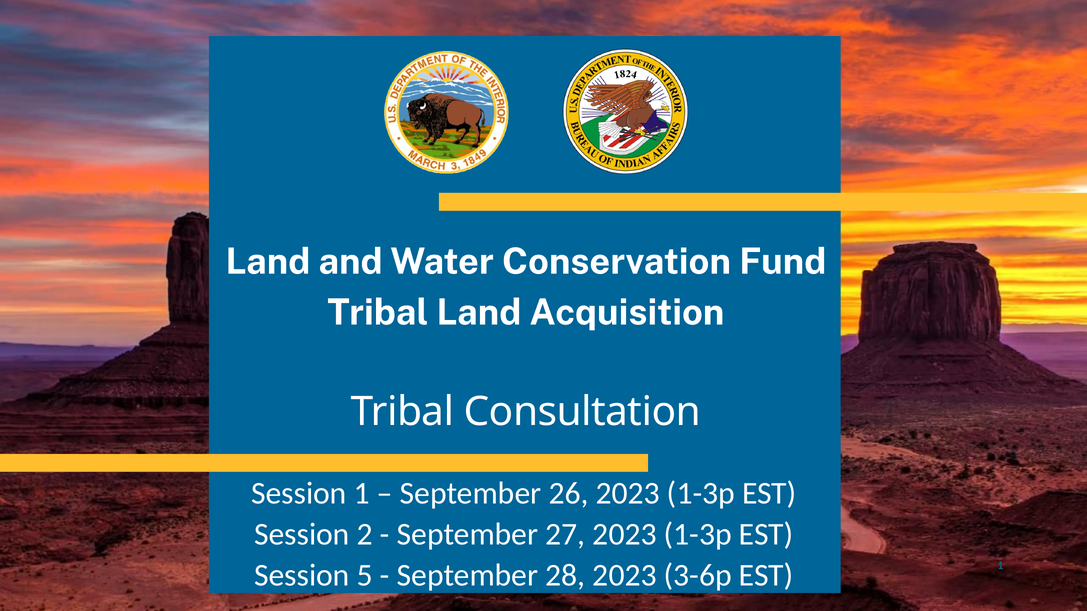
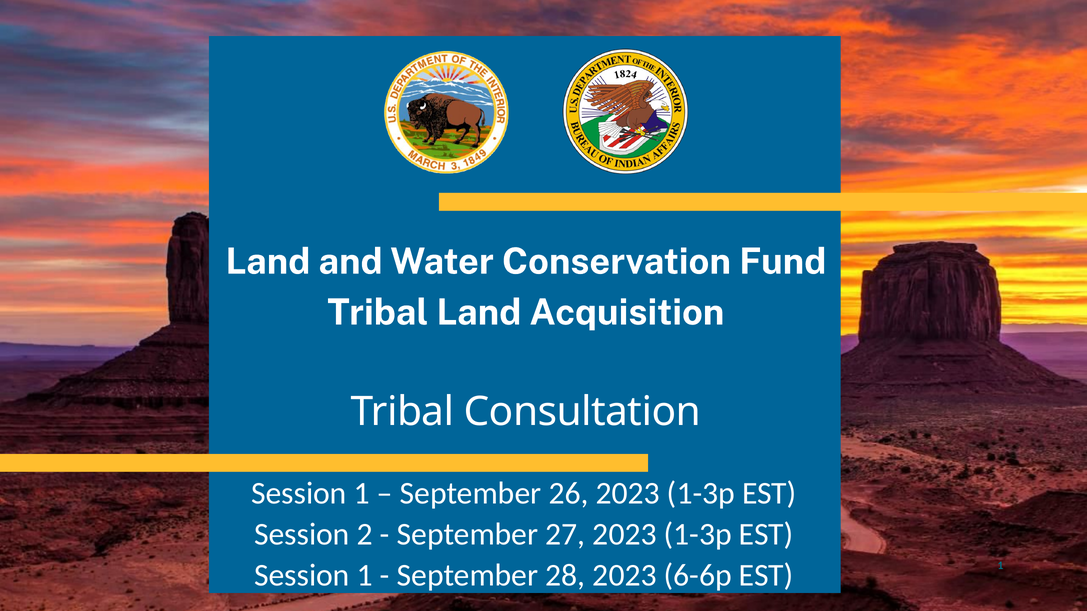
5: 5 -> 1 (365, 576)
3-6p: 3-6p -> 6-6p (698, 576)
